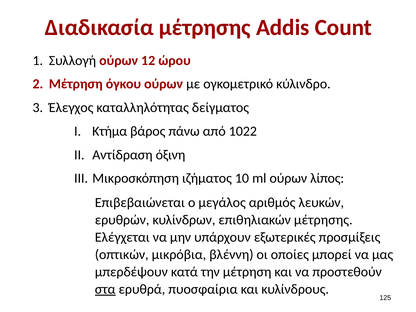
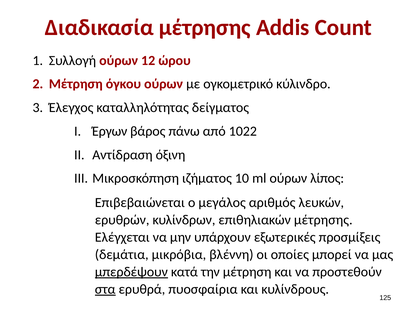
Κτήμα: Κτήμα -> Έργων (110, 131)
οπτικών: οπτικών -> δεμάτια (122, 255)
μπερδέψουν underline: none -> present (131, 272)
